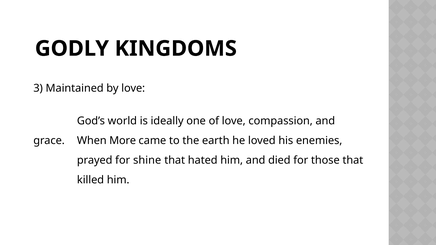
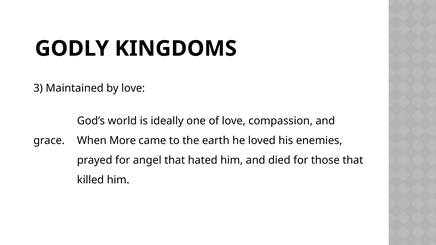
shine: shine -> angel (147, 160)
